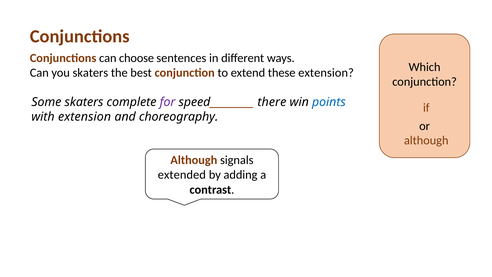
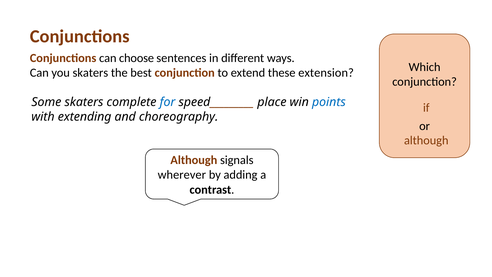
for colour: purple -> blue (168, 102)
there: there -> place (272, 102)
with extension: extension -> extending (85, 117)
extended: extended -> wherever (182, 175)
